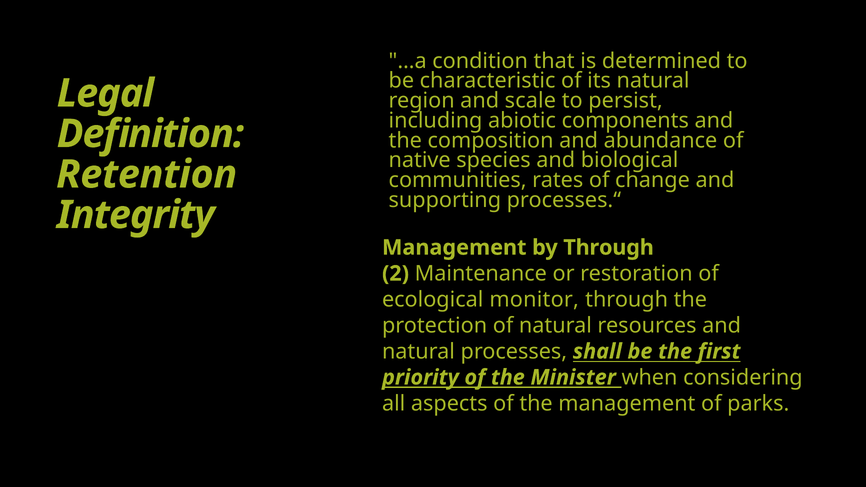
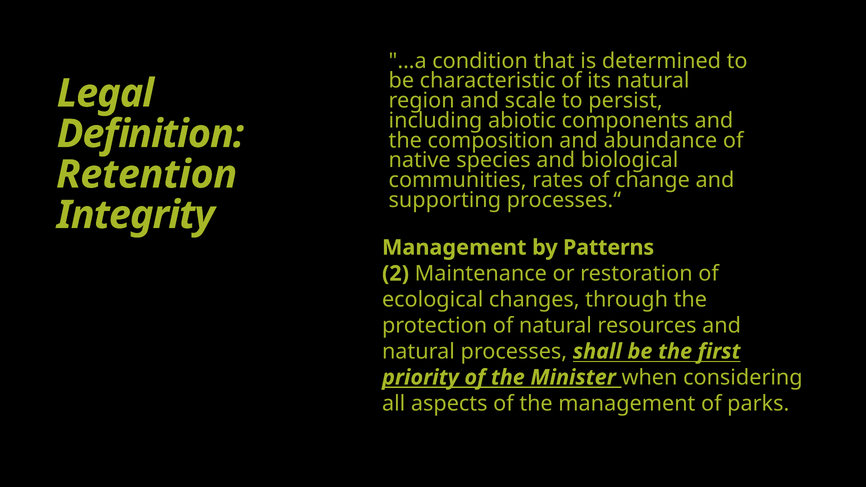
by Through: Through -> Patterns (609, 248)
monitor: monitor -> changes (534, 300)
